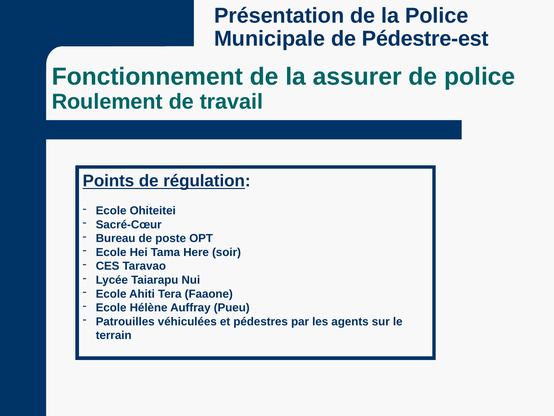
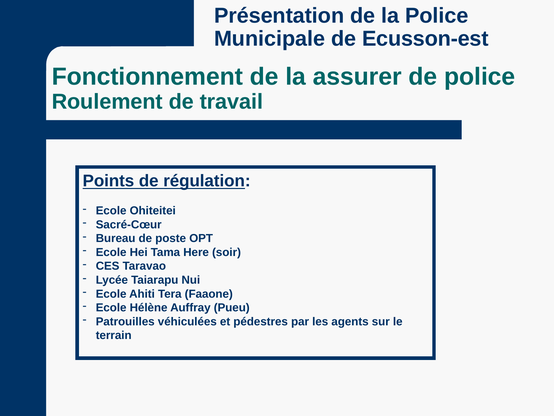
Pédestre-est: Pédestre-est -> Ecusson-est (425, 39)
